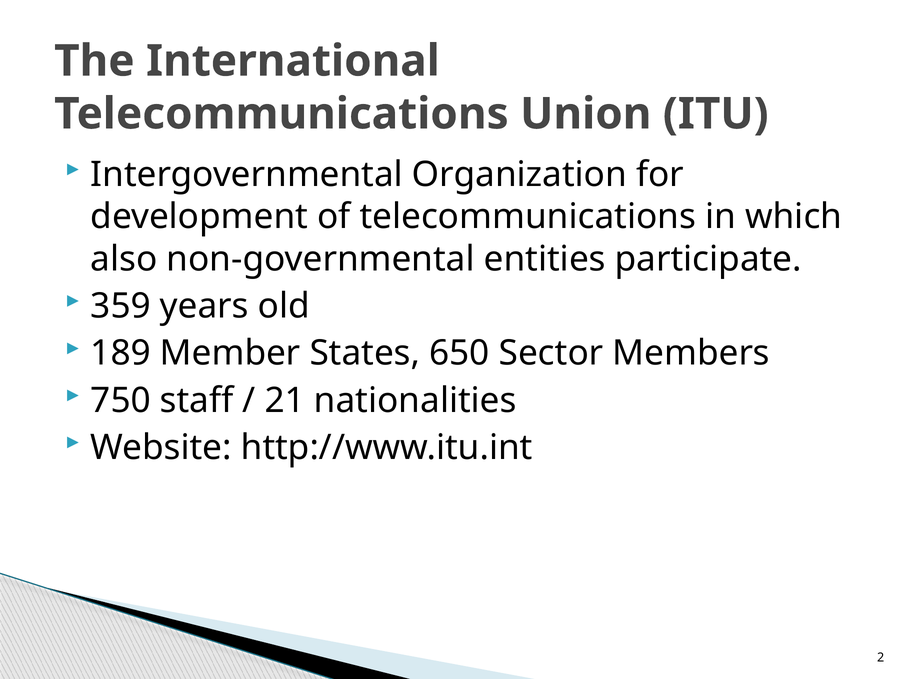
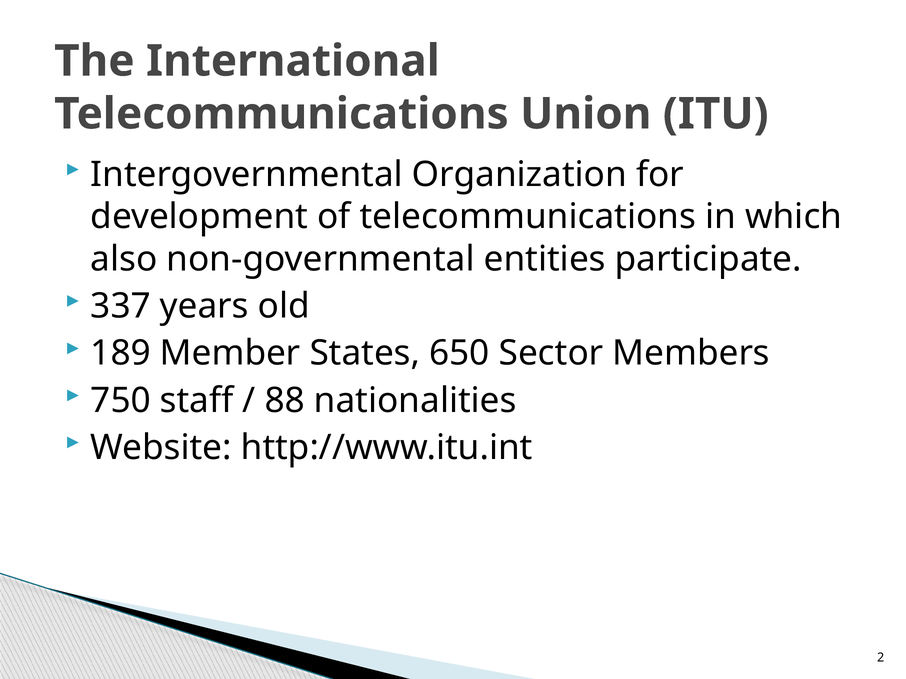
359: 359 -> 337 (121, 306)
21: 21 -> 88 (285, 401)
